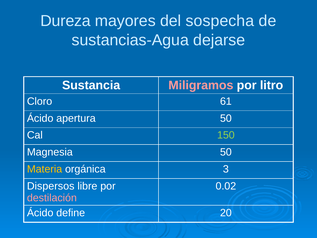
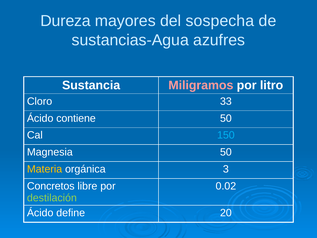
dejarse: dejarse -> azufres (219, 40)
61: 61 -> 33 (226, 101)
apertura: apertura -> contiene (76, 118)
150 colour: light green -> light blue (226, 135)
Dispersos: Dispersos -> Concretos (51, 186)
destilación colour: pink -> light green (52, 198)
